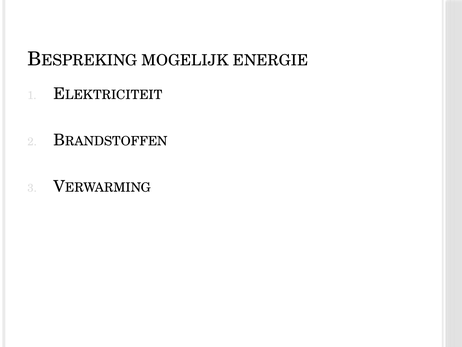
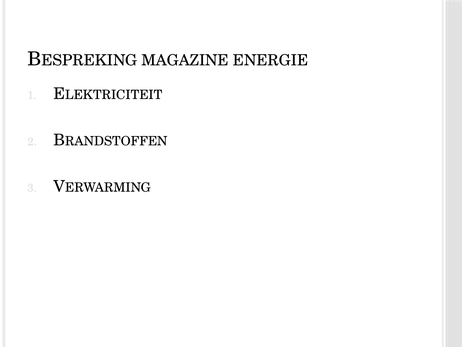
MOGELIJK: MOGELIJK -> MAGAZINE (185, 60)
